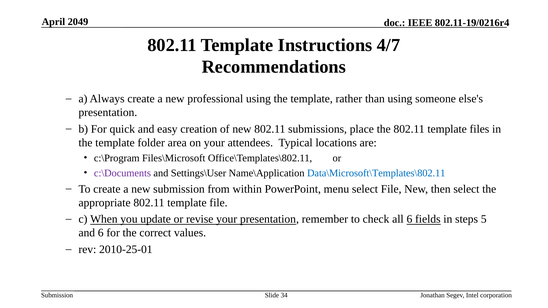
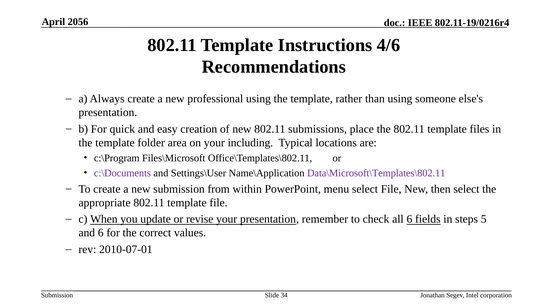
2049: 2049 -> 2056 (78, 22)
4/7: 4/7 -> 4/6 (389, 45)
attendees: attendees -> including (250, 143)
Data\Microsoft\Templates\802.11 colour: blue -> purple (376, 173)
2010-25-01: 2010-25-01 -> 2010-07-01 (126, 250)
